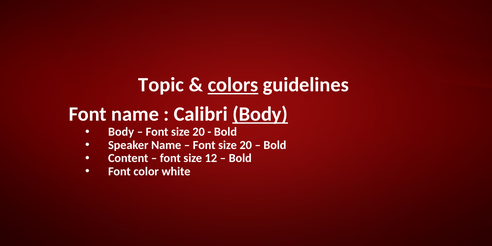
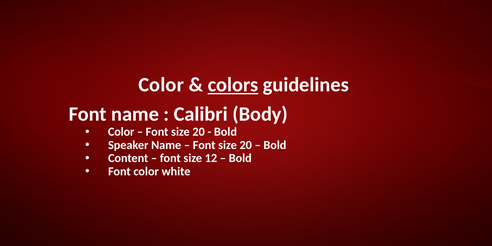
Topic: Topic -> Color (161, 85)
Body underline: present -> none (260, 114)
Body: Body -> Color (121, 132)
